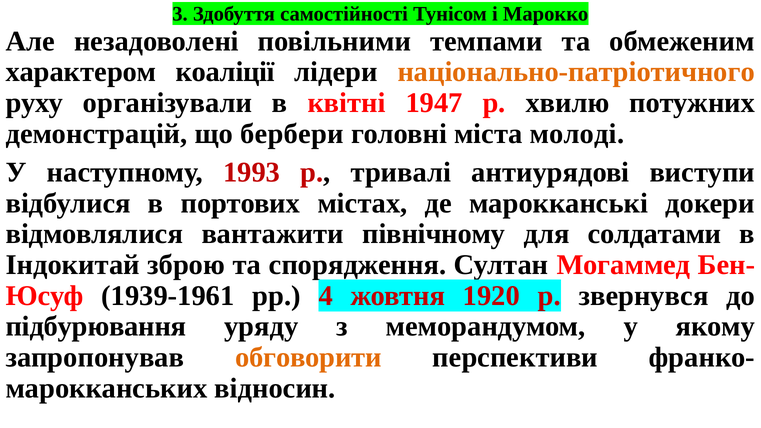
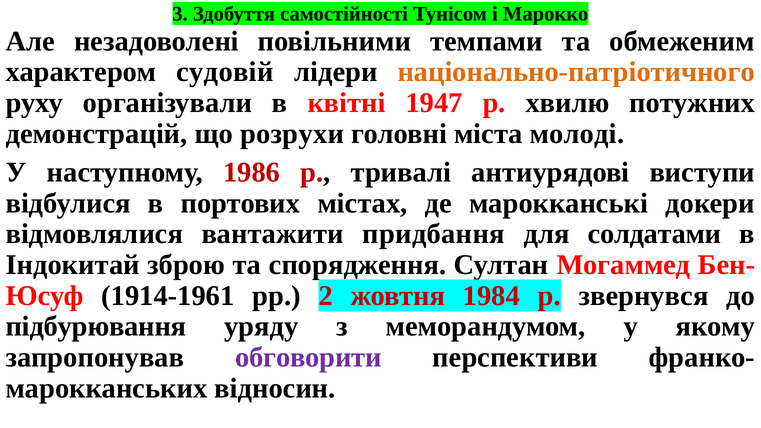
коаліції: коаліції -> судовій (225, 72)
бербери: бербери -> розрухи (292, 134)
1993: 1993 -> 1986 (252, 172)
північному: північному -> придбання (434, 234)
1939-1961: 1939-1961 -> 1914-1961 (168, 296)
4: 4 -> 2 (326, 296)
1920: 1920 -> 1984 (491, 296)
обговорити colour: orange -> purple (308, 357)
